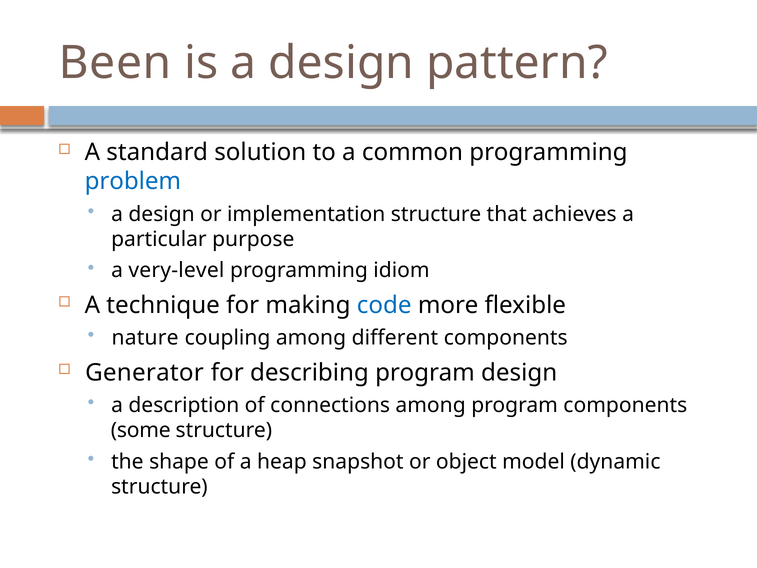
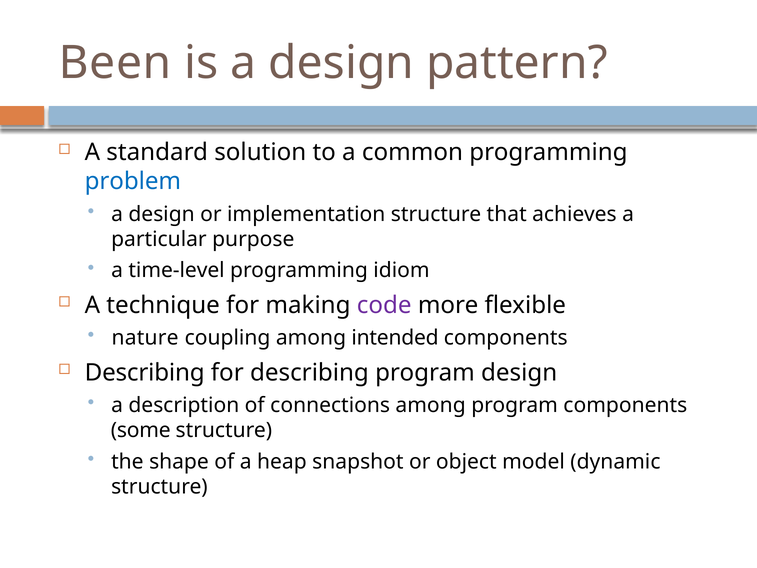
very-level: very-level -> time-level (177, 270)
code colour: blue -> purple (384, 305)
different: different -> intended (395, 338)
Generator: Generator -> Describing (145, 372)
